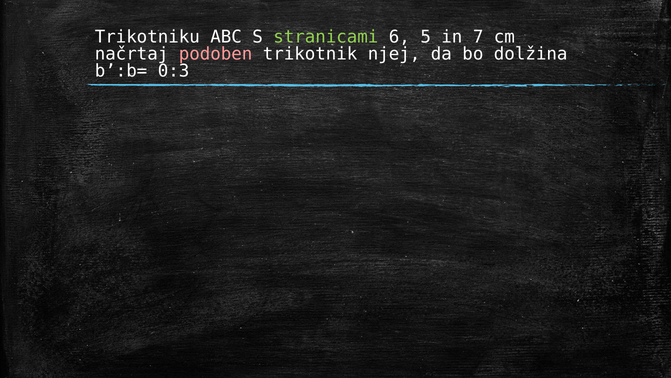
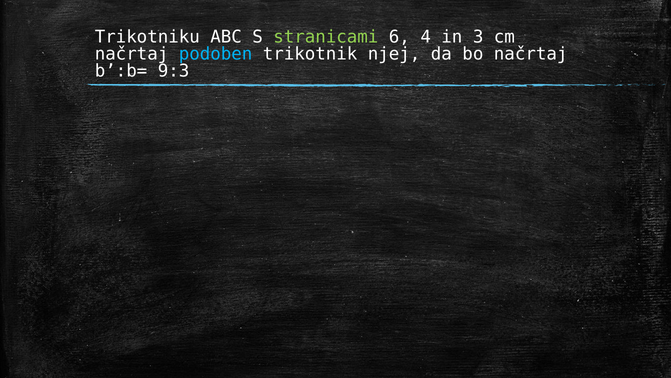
5: 5 -> 4 (426, 37)
7: 7 -> 3 (478, 37)
podoben colour: pink -> light blue (216, 54)
bo dolžina: dolžina -> načrtaj (531, 54)
0:3: 0:3 -> 9:3 (174, 71)
